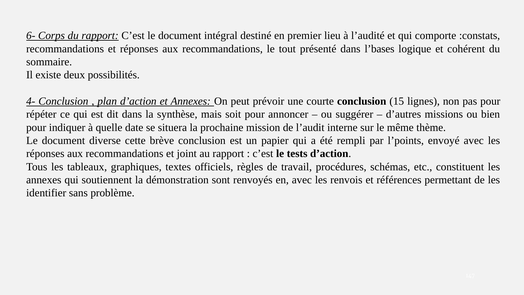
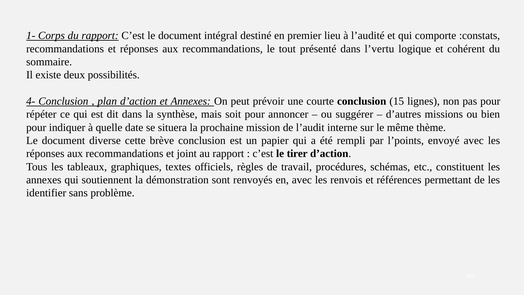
6-: 6- -> 1- (31, 36)
l’bases: l’bases -> l’vertu (379, 49)
tests: tests -> tirer (297, 154)
